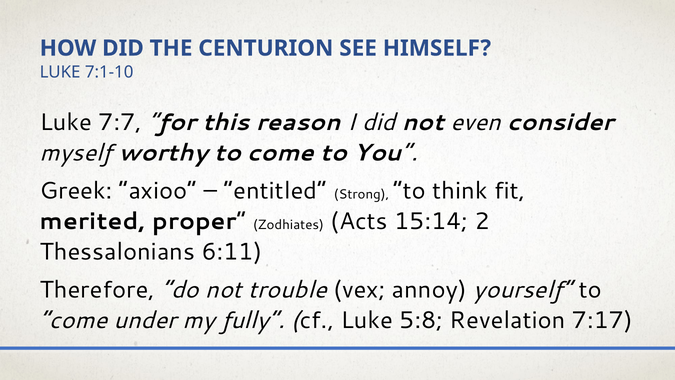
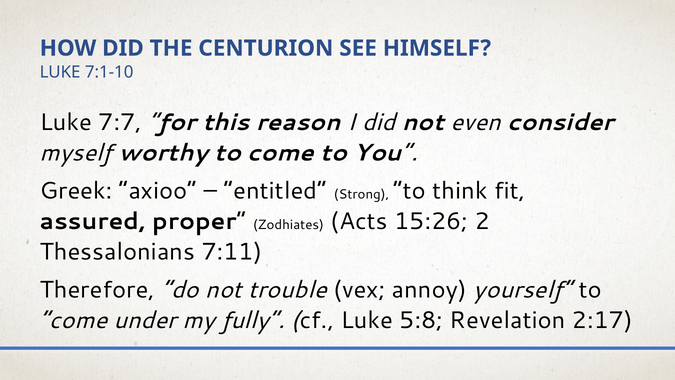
merited: merited -> assured (93, 221)
15:14: 15:14 -> 15:26 (431, 221)
6:11: 6:11 -> 7:11 (232, 251)
7:17: 7:17 -> 2:17 (602, 320)
